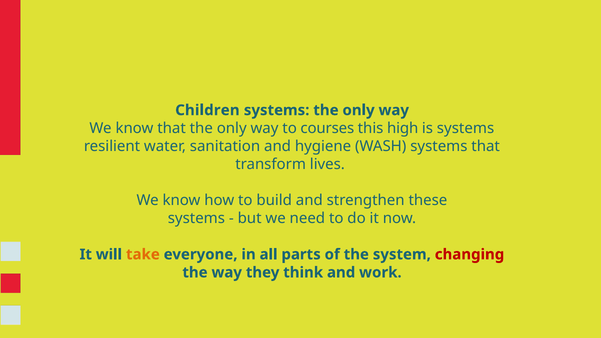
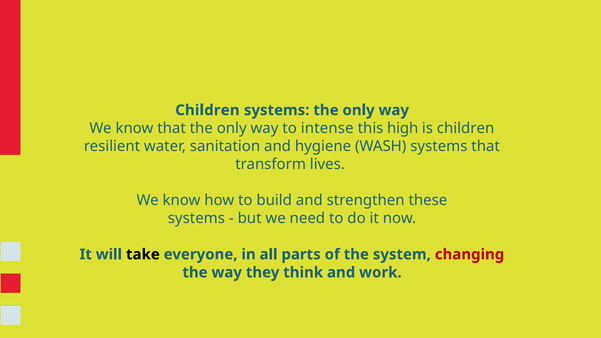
courses: courses -> intense (327, 128)
is systems: systems -> children (466, 128)
take colour: orange -> black (143, 254)
